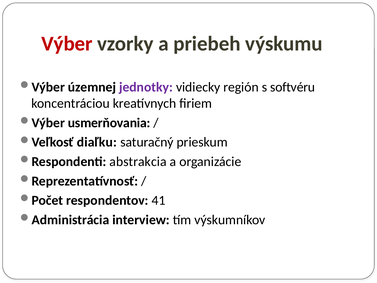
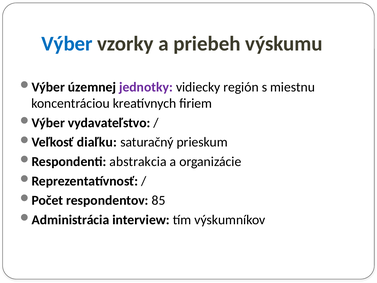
Výber colour: red -> blue (67, 44)
softvéru: softvéru -> miestnu (293, 87)
usmerňovania: usmerňovania -> vydavateľstvo (109, 123)
41: 41 -> 85 (159, 200)
